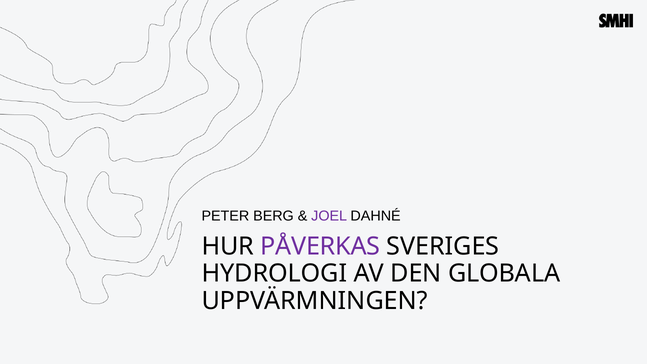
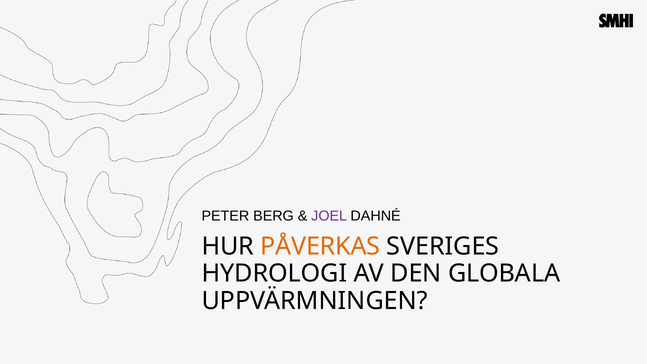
PÅVERKAS colour: purple -> orange (320, 246)
